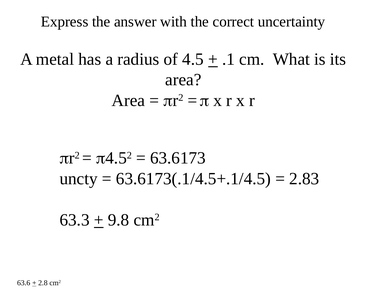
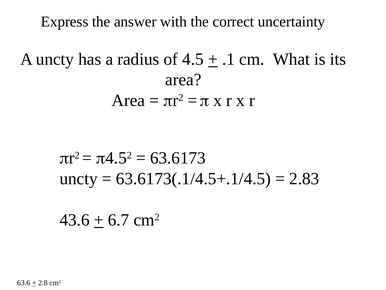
A metal: metal -> uncty (55, 59)
63.3: 63.3 -> 43.6 (75, 220)
9.8: 9.8 -> 6.7 (119, 220)
